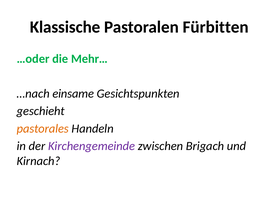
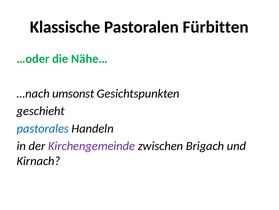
Mehr…: Mehr… -> Nähe… (89, 59)
einsame: einsame -> umsonst (73, 93)
pastorales colour: orange -> blue (43, 128)
